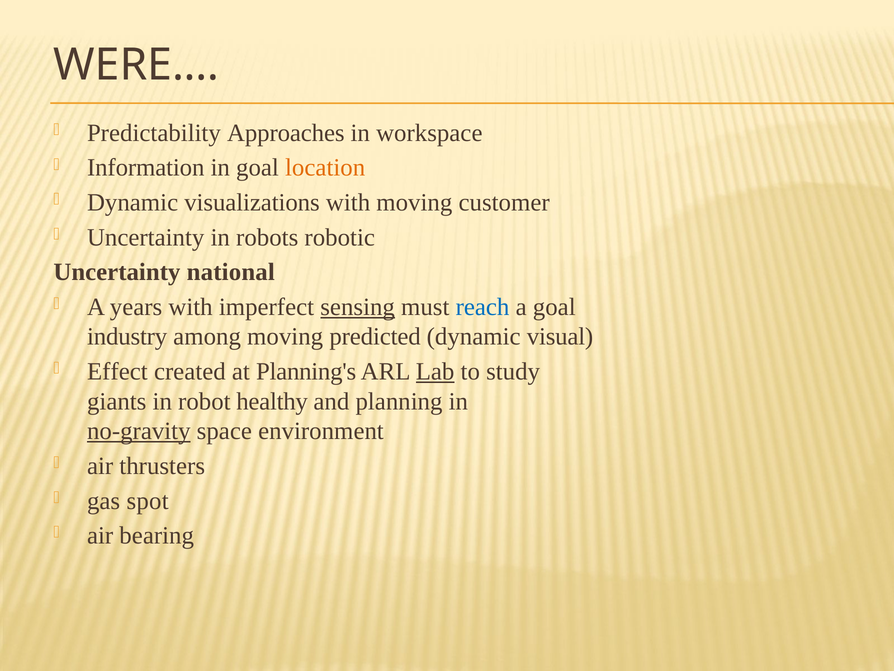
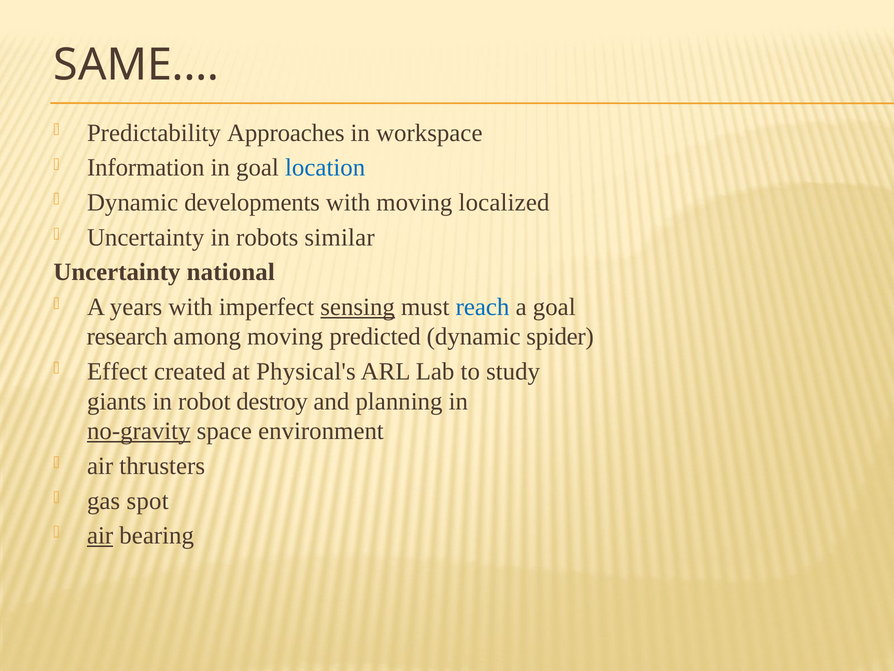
WERE.…: WERE.… -> SAME.… (136, 65)
location colour: orange -> blue (325, 168)
visualizations: visualizations -> developments (252, 202)
customer: customer -> localized (504, 202)
robotic: robotic -> similar (340, 237)
industry: industry -> research (127, 336)
visual: visual -> spider (560, 336)
Planning's: Planning's -> Physical's (306, 371)
Lab underline: present -> none (435, 371)
healthy: healthy -> destroy (272, 401)
air underline: none -> present (100, 535)
